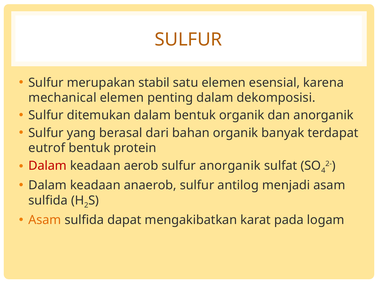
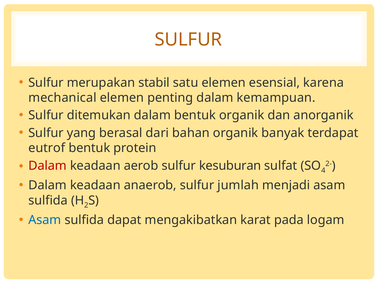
dekomposisi: dekomposisi -> kemampuan (276, 98)
sulfur anorganik: anorganik -> kesuburan (230, 166)
antilog: antilog -> jumlah (238, 186)
Asam colour: orange -> blue (45, 220)
